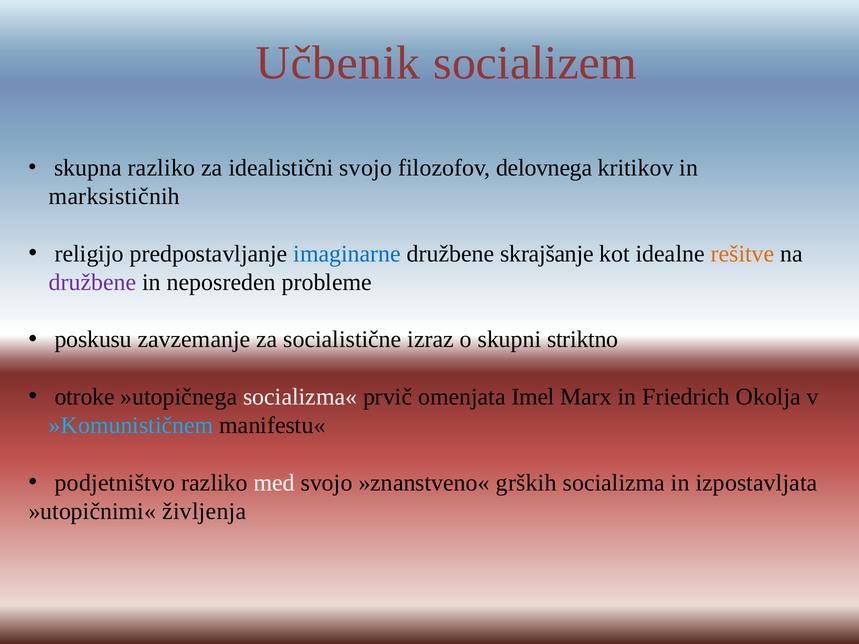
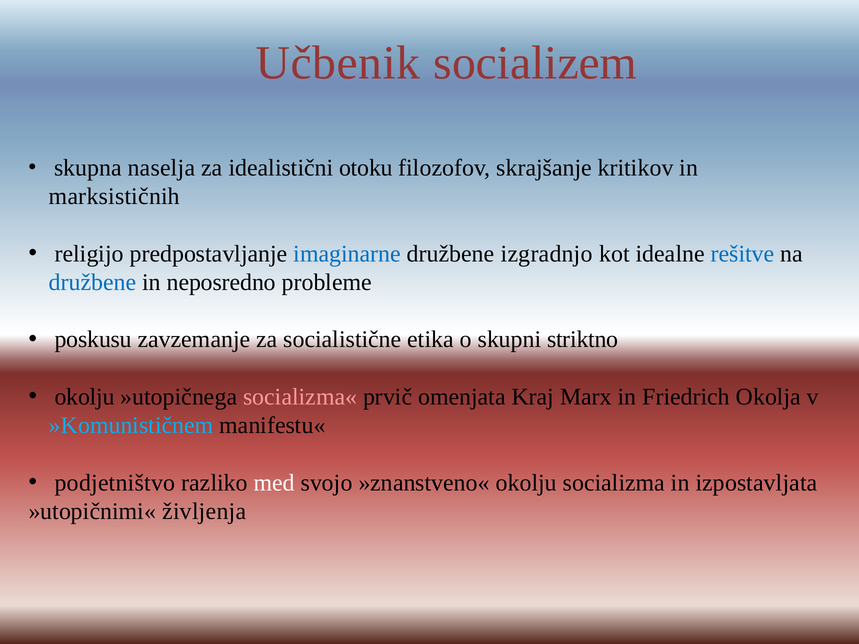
skupna razliko: razliko -> naselja (161, 168)
idealistični svojo: svojo -> otoku (366, 168)
delovnega: delovnega -> skrajšanje (544, 168)
skrajšanje: skrajšanje -> izgradnjo (547, 254)
rešitve colour: orange -> blue (742, 254)
družbene colour: purple -> blue (93, 282)
neposreden: neposreden -> neposredno (221, 282)
izraz: izraz -> etika (431, 340)
otroke: otroke -> okolju (85, 397)
socializma« colour: white -> pink (300, 397)
Imel: Imel -> Kraj (533, 397)
»znanstveno« grških: grških -> okolju (526, 483)
